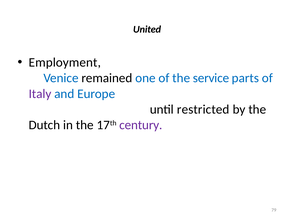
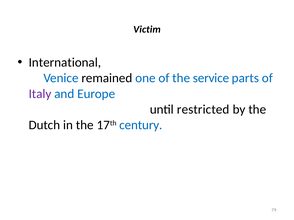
United: United -> Victim (147, 29)
Employment: Employment -> International (65, 63)
century colour: purple -> blue (141, 125)
